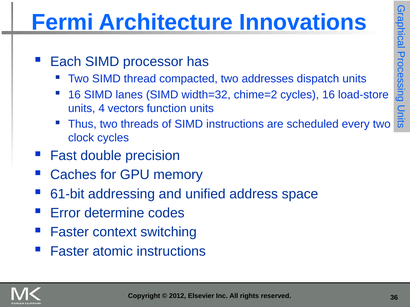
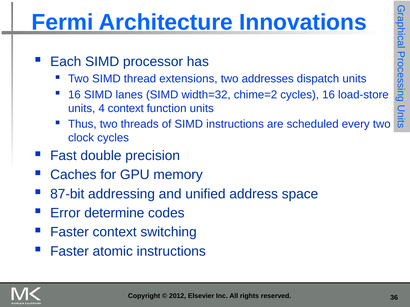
compacted: compacted -> extensions (188, 79)
4 vectors: vectors -> context (126, 108)
61-bit: 61-bit -> 87-bit (67, 194)
